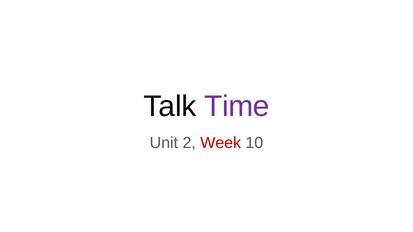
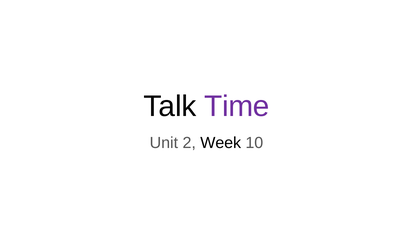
Week colour: red -> black (221, 143)
